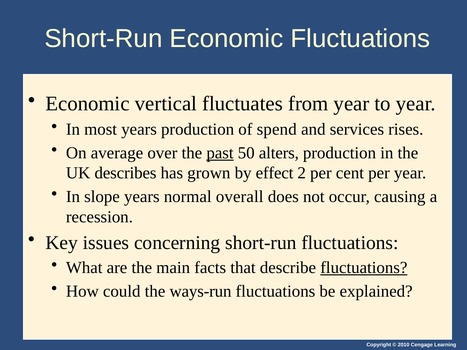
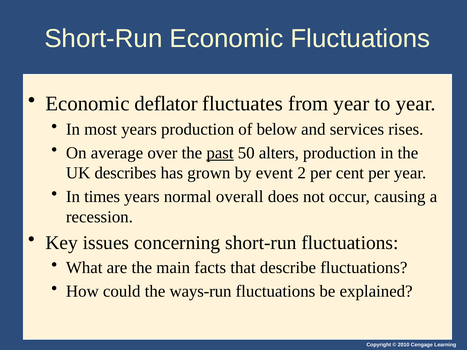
vertical: vertical -> deflator (166, 104)
spend: spend -> below (277, 129)
effect: effect -> event (274, 173)
slope: slope -> times (102, 197)
fluctuations underline: present -> none (364, 268)
